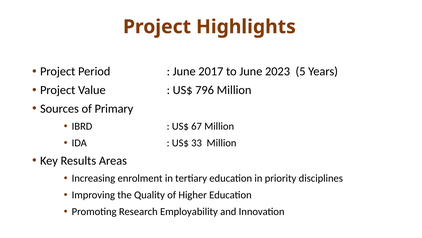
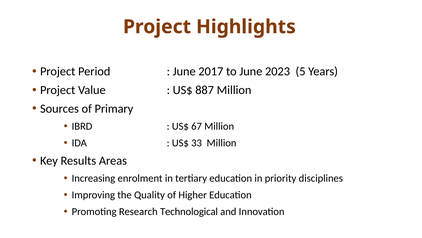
796: 796 -> 887 (205, 90)
Employability: Employability -> Technological (189, 211)
